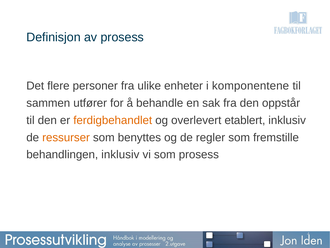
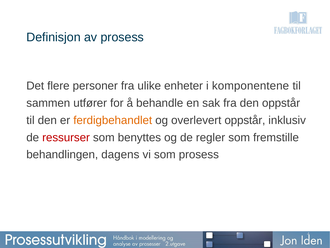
overlevert etablert: etablert -> oppstår (245, 120)
ressurser colour: orange -> red (66, 137)
behandlingen inklusiv: inklusiv -> dagens (120, 154)
